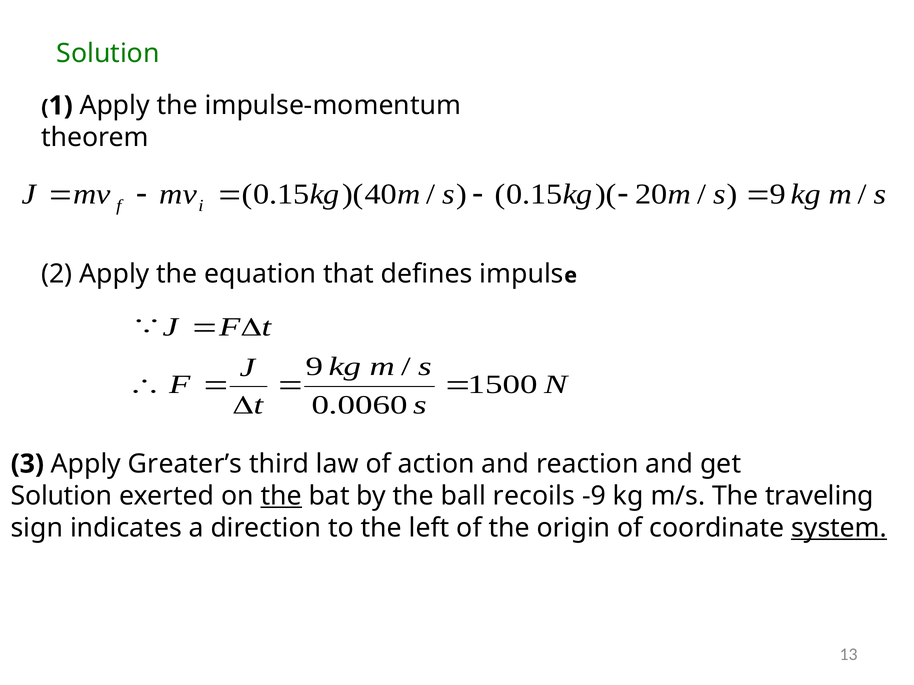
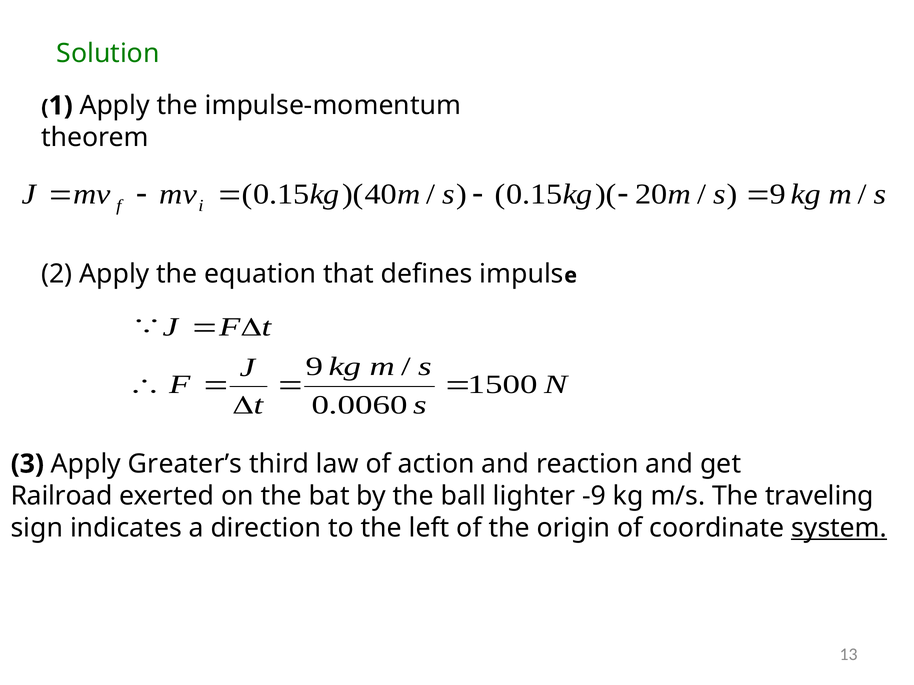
Solution: Solution -> Railroad (62, 496)
the underline: present -> none (281, 496)
recoils: recoils -> lighter (534, 496)
